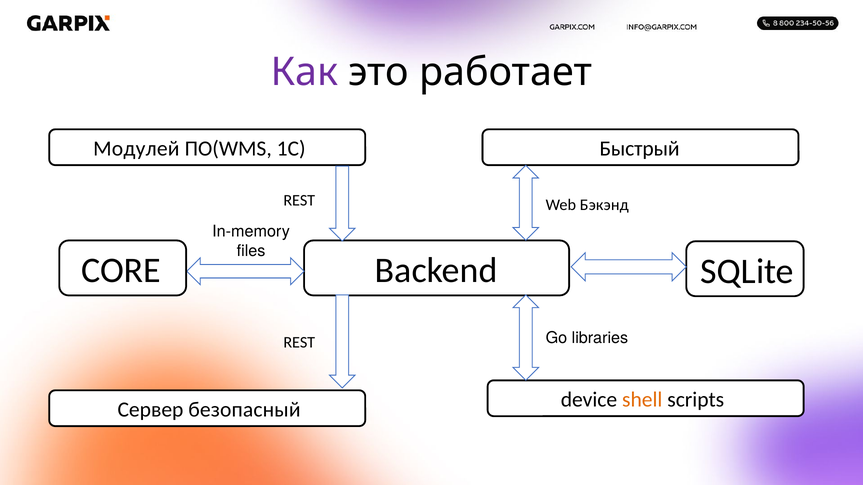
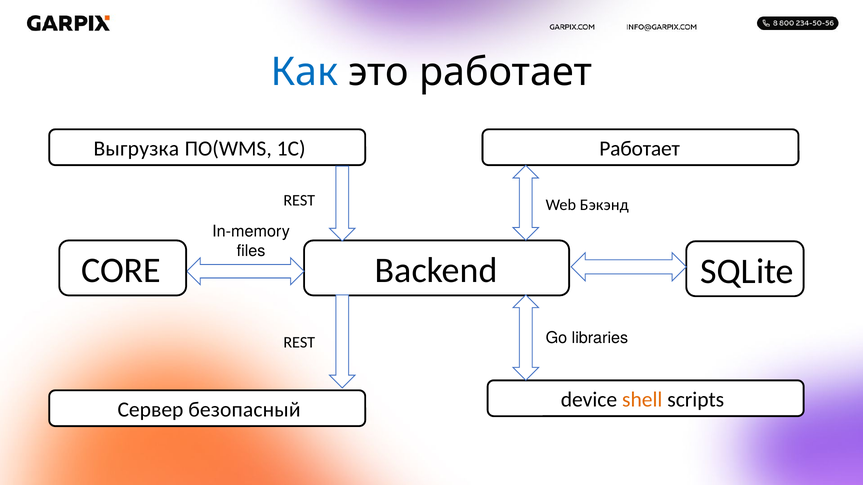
Как colour: purple -> blue (304, 72)
Модулей: Модулей -> Выгрузка (136, 149)
1C Быстрый: Быстрый -> Работает (640, 149)
